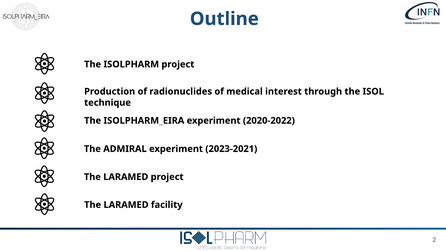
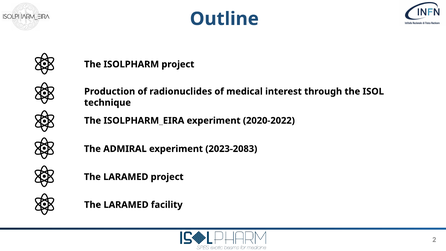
2023-2021: 2023-2021 -> 2023-2083 (231, 149)
